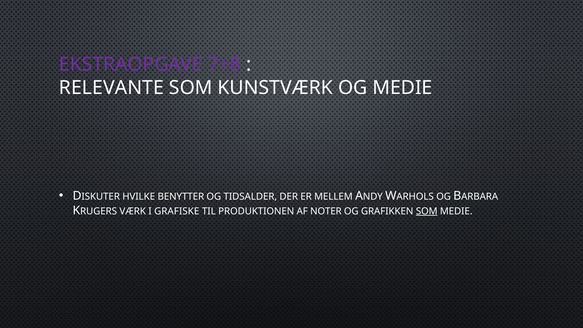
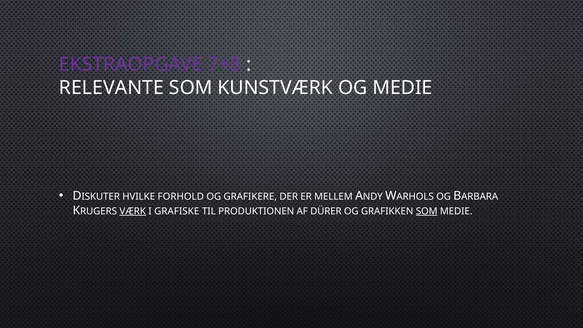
BENYTTER: BENYTTER -> FORHOLD (181, 197)
TIDSALDER: TIDSALDER -> GRAFIKERE (250, 197)
VÆRK underline: none -> present (133, 211)
NOTER: NOTER -> DÜRER (326, 211)
